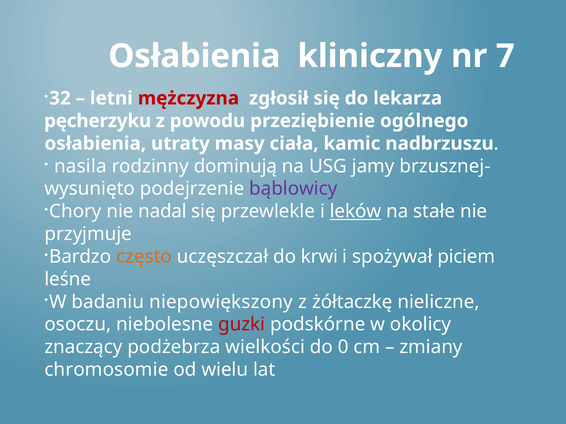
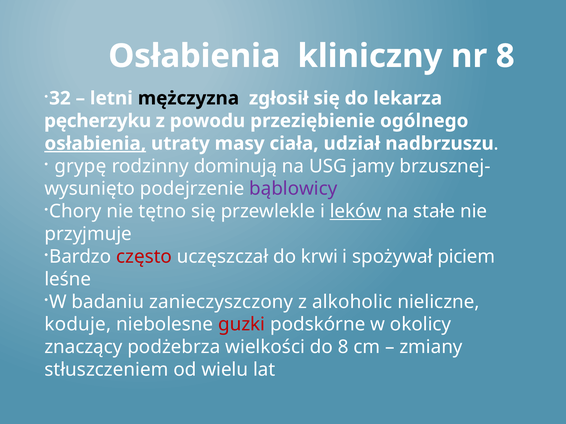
nr 7: 7 -> 8 (505, 56)
mężczyzna colour: red -> black (188, 98)
osłabienia underline: none -> present (95, 144)
kamic: kamic -> udział (352, 144)
nasila: nasila -> grypę (80, 166)
nadal: nadal -> tętno (162, 212)
często colour: orange -> red (144, 257)
niepowiększony: niepowiększony -> zanieczyszczony (221, 302)
żółtaczkę: żółtaczkę -> alkoholic (352, 302)
osoczu: osoczu -> koduje (78, 325)
do 0: 0 -> 8 (343, 347)
chromosomie: chromosomie -> stłuszczeniem (106, 370)
